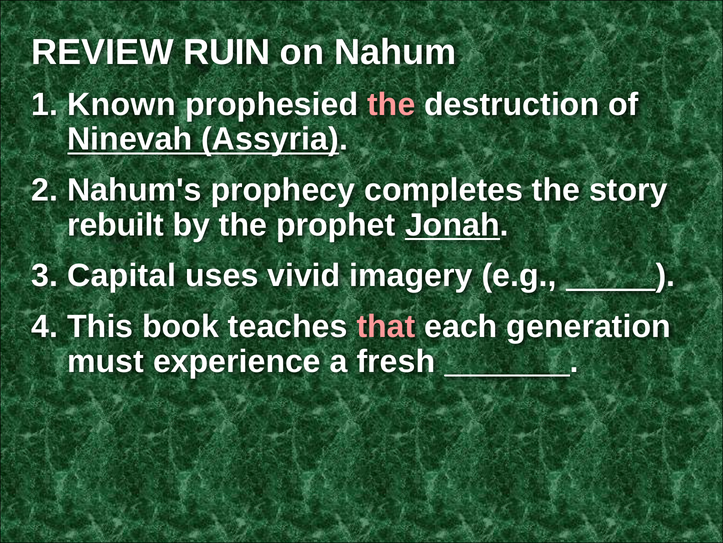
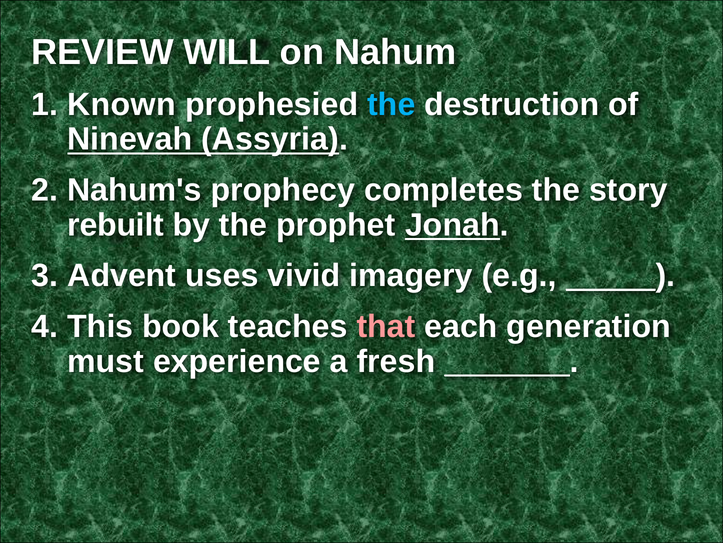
RUIN: RUIN -> WILL (227, 52)
the colour: pink -> light blue (391, 104)
Capital: Capital -> Advent (122, 275)
